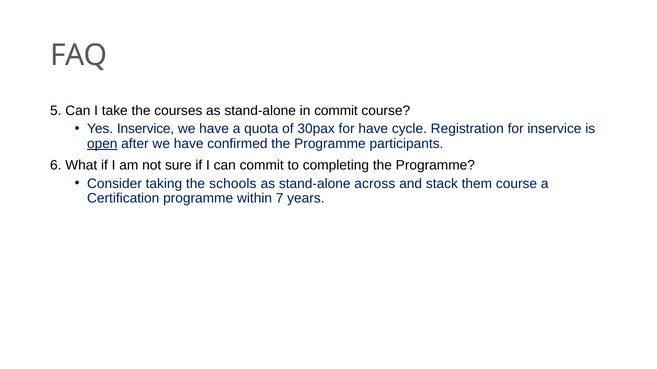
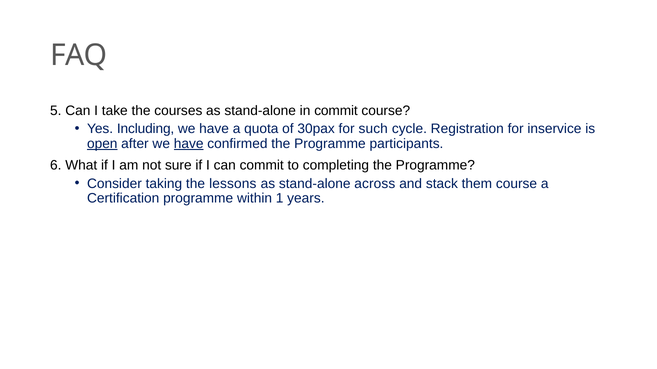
Yes Inservice: Inservice -> Including (146, 129)
for have: have -> such (373, 129)
have underline: none -> present (189, 144)
schools: schools -> lessons (233, 184)
7: 7 -> 1 (280, 199)
